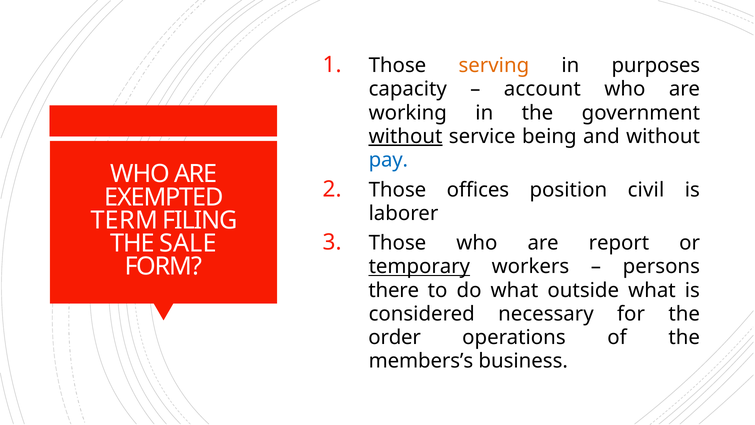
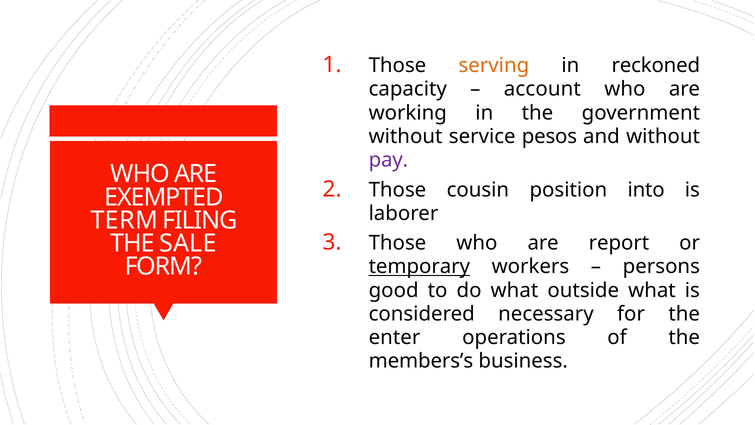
purposes: purposes -> reckoned (656, 66)
without underline: present -> none (406, 136)
being: being -> pesos (549, 136)
pay colour: blue -> purple (388, 160)
offices: offices -> cousin (478, 190)
civil: civil -> into (646, 190)
there: there -> good (394, 290)
order: order -> enter (394, 337)
